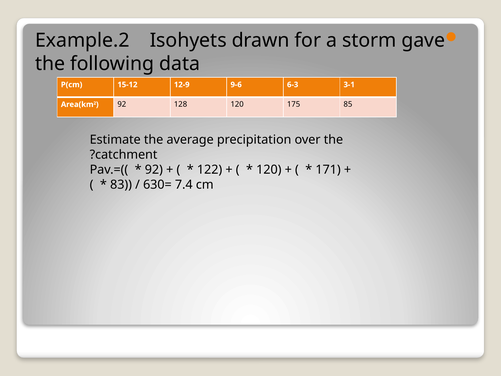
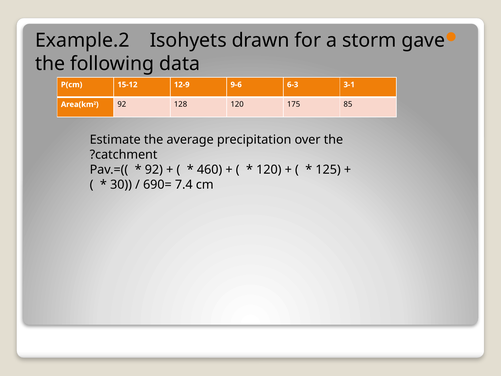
122: 122 -> 460 (210, 170)
171: 171 -> 125 (328, 170)
83: 83 -> 30 (121, 185)
630=: 630= -> 690= (157, 185)
